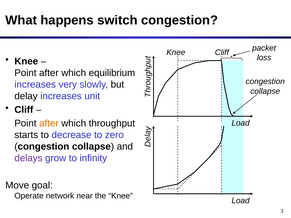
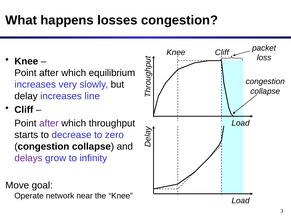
switch: switch -> losses (117, 20)
unit: unit -> line (92, 96)
after colour: orange -> purple (49, 123)
